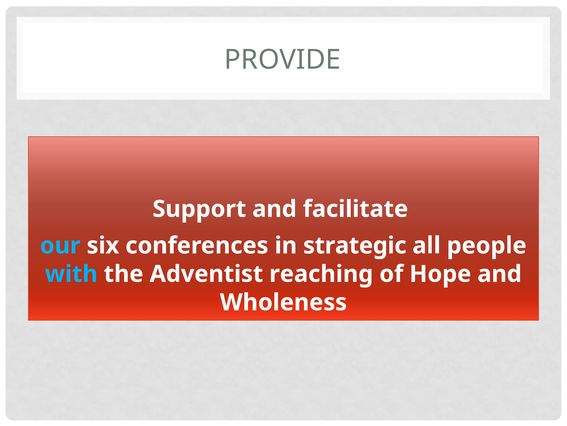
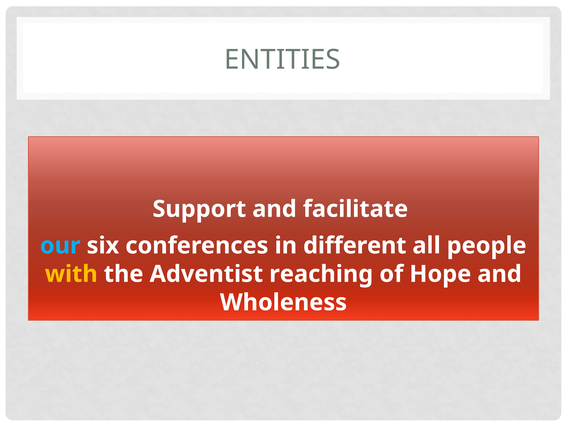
PROVIDE: PROVIDE -> ENTITIES (282, 59)
strategic: strategic -> different (355, 245)
with colour: light blue -> yellow (71, 274)
